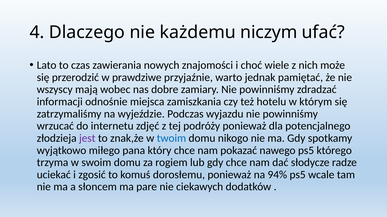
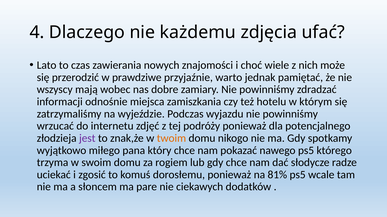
niczym: niczym -> zdjęcia (269, 33)
twoim colour: blue -> orange (171, 139)
94%: 94% -> 81% (277, 175)
